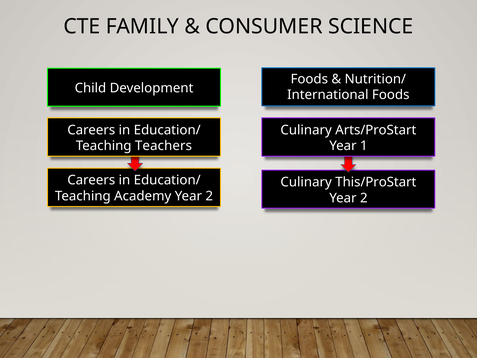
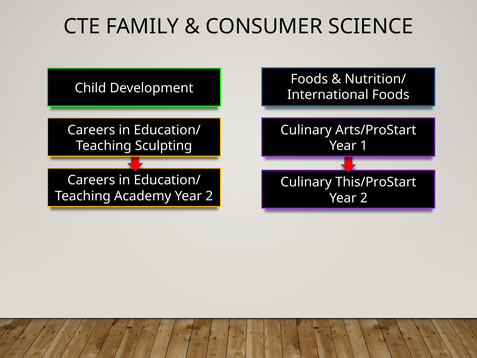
Teachers: Teachers -> Sculpting (164, 146)
